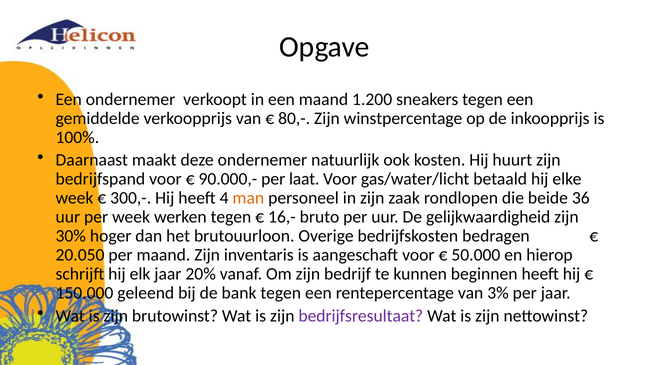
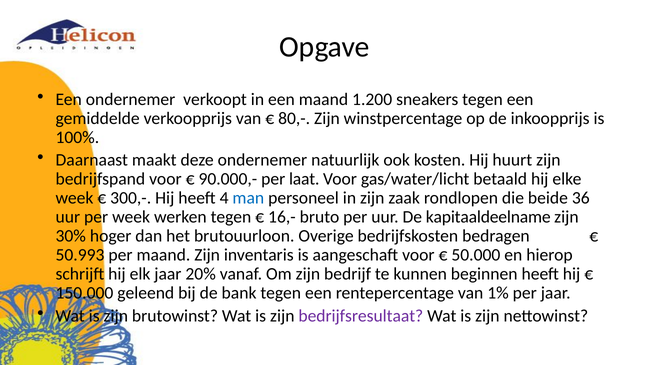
man colour: orange -> blue (248, 198)
gelijkwaardigheid: gelijkwaardigheid -> kapitaaldeelname (488, 217)
20.050: 20.050 -> 50.993 (80, 255)
3%: 3% -> 1% (498, 293)
